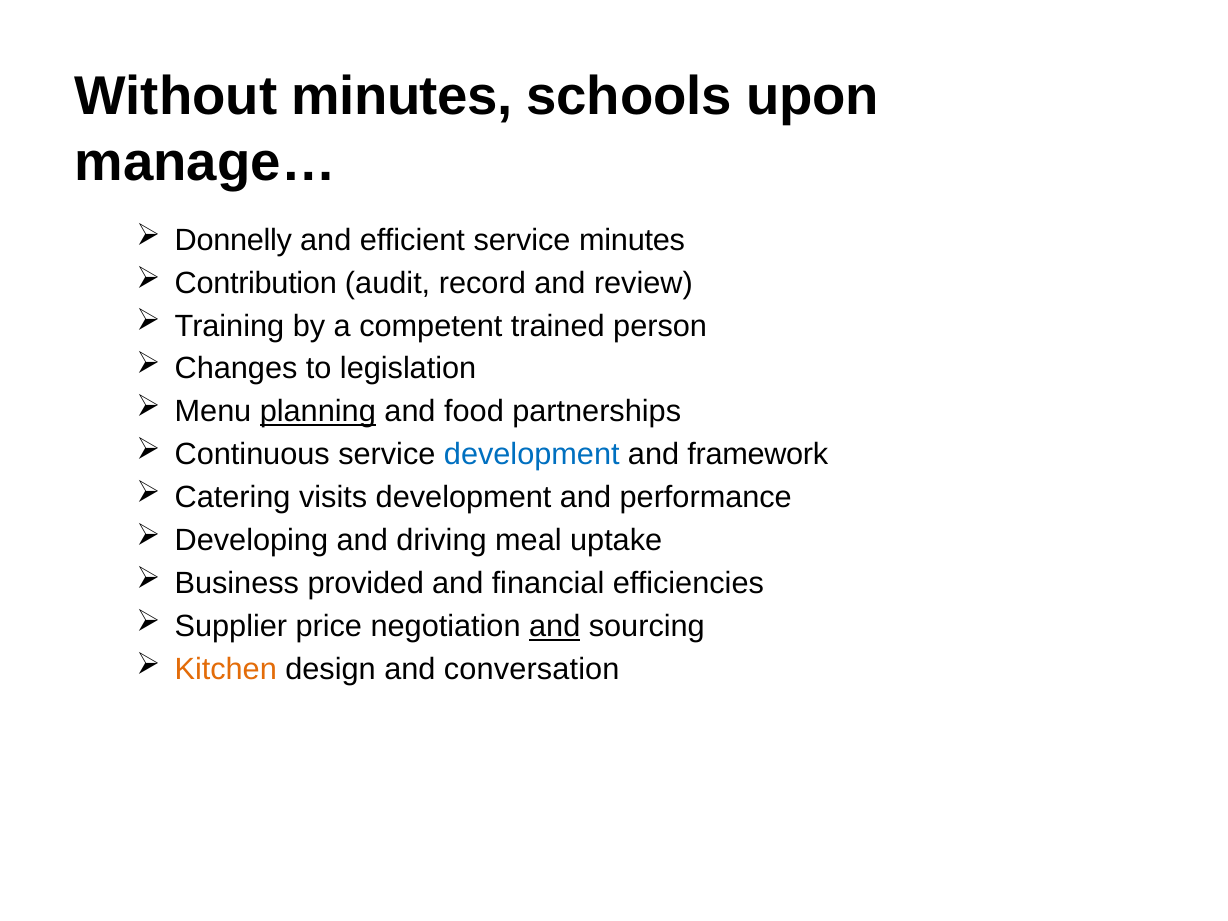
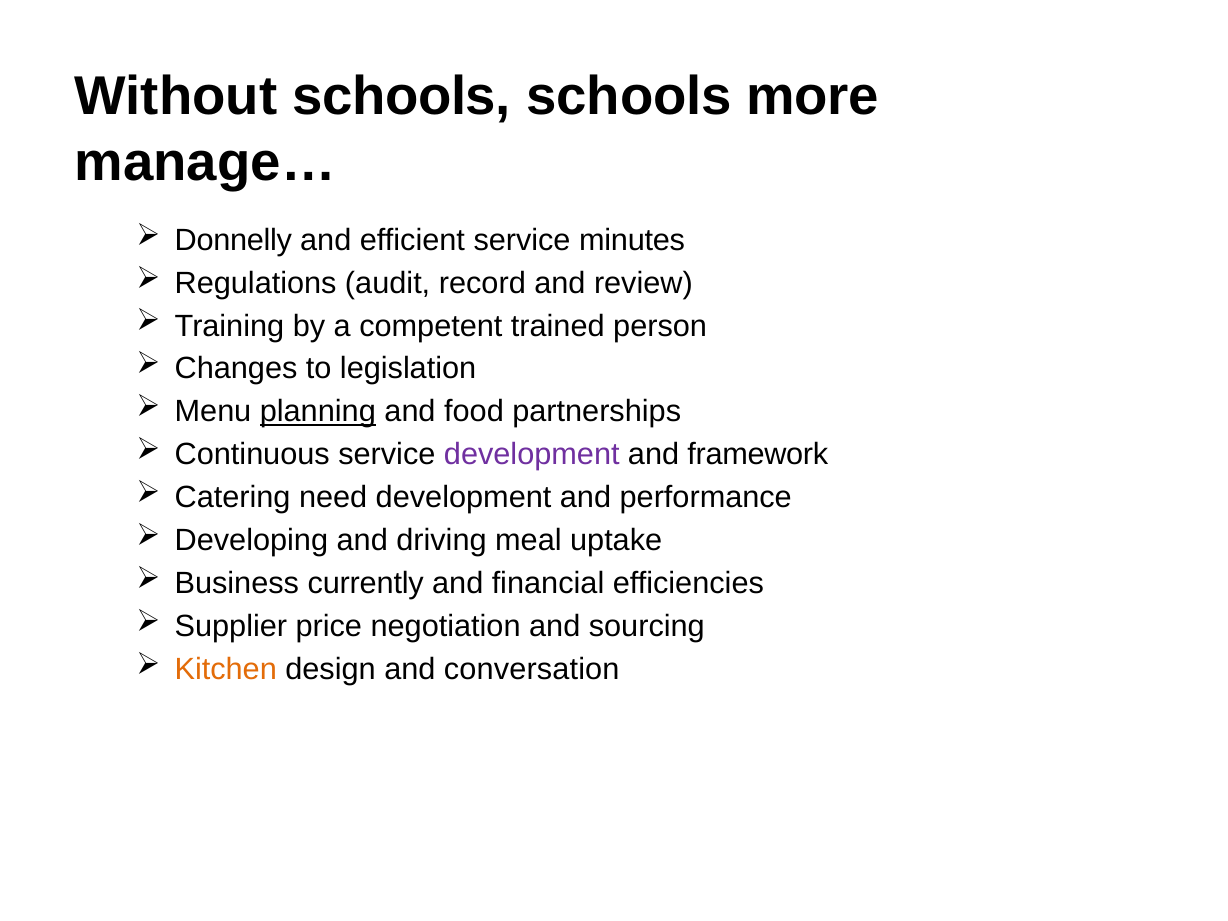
Without minutes: minutes -> schools (402, 97)
upon: upon -> more (813, 97)
Contribution: Contribution -> Regulations (256, 283)
development colour: blue -> purple (532, 455)
visits: visits -> need (333, 498)
provided: provided -> currently (366, 584)
and underline: present -> none (555, 627)
